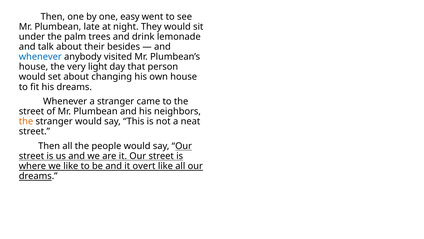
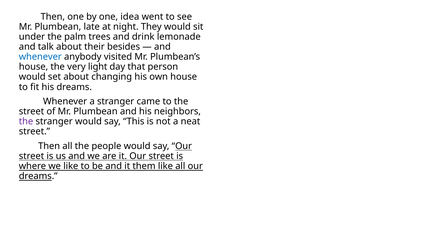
easy: easy -> idea (130, 17)
the colour: orange -> purple (26, 121)
overt: overt -> them (144, 166)
